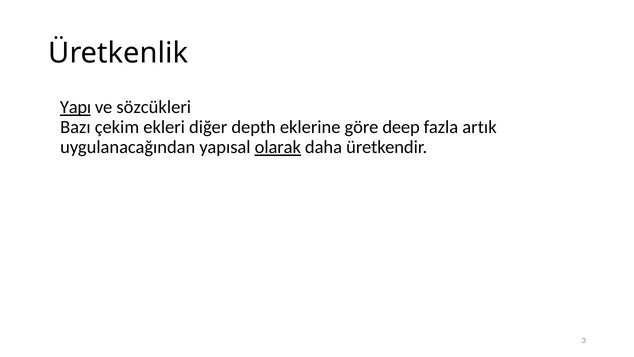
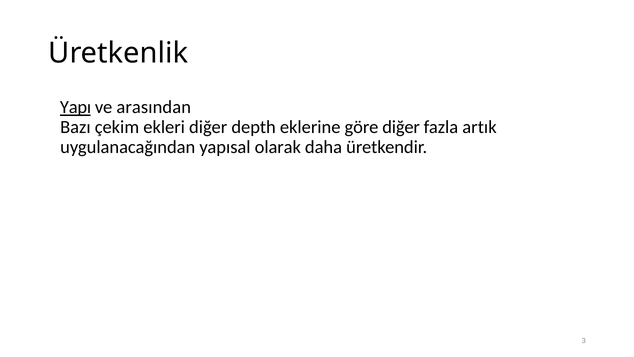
sözcükleri: sözcükleri -> arasından (154, 107)
göre deep: deep -> diğer (401, 127)
olarak underline: present -> none (278, 147)
